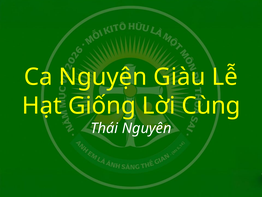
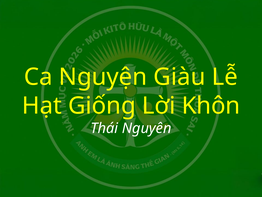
Cùng: Cùng -> Khôn (211, 106)
